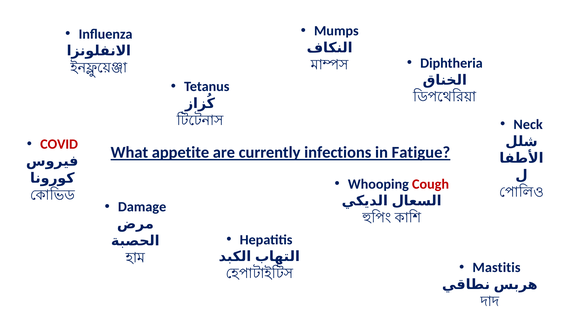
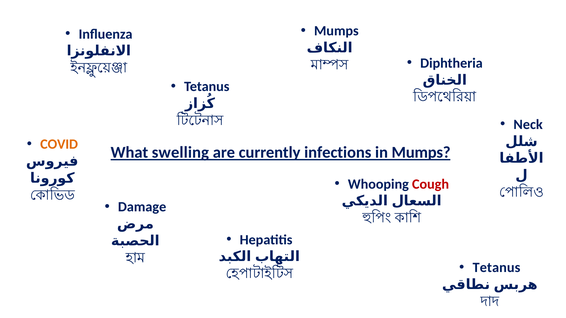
COVID colour: red -> orange (59, 144)
appetite: appetite -> swelling (180, 153)
in Fatigue: Fatigue -> Mumps (421, 153)
Mastitis: Mastitis -> Tetanus (496, 268)
